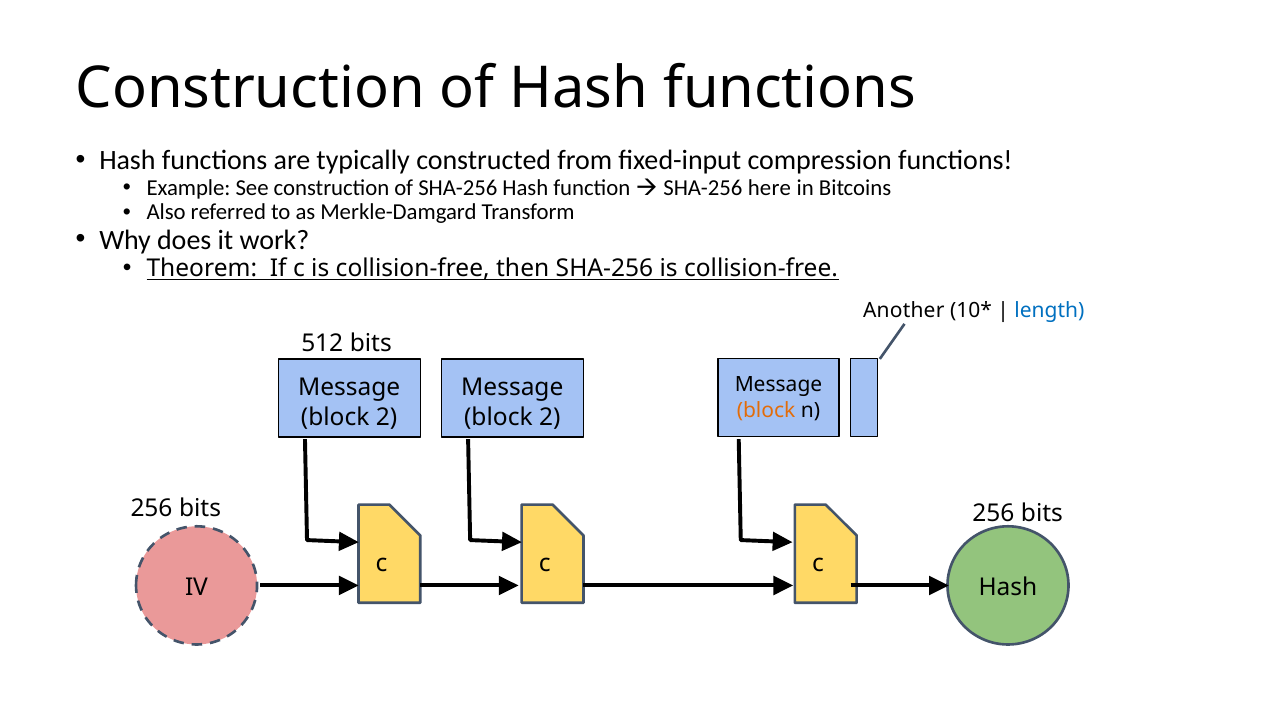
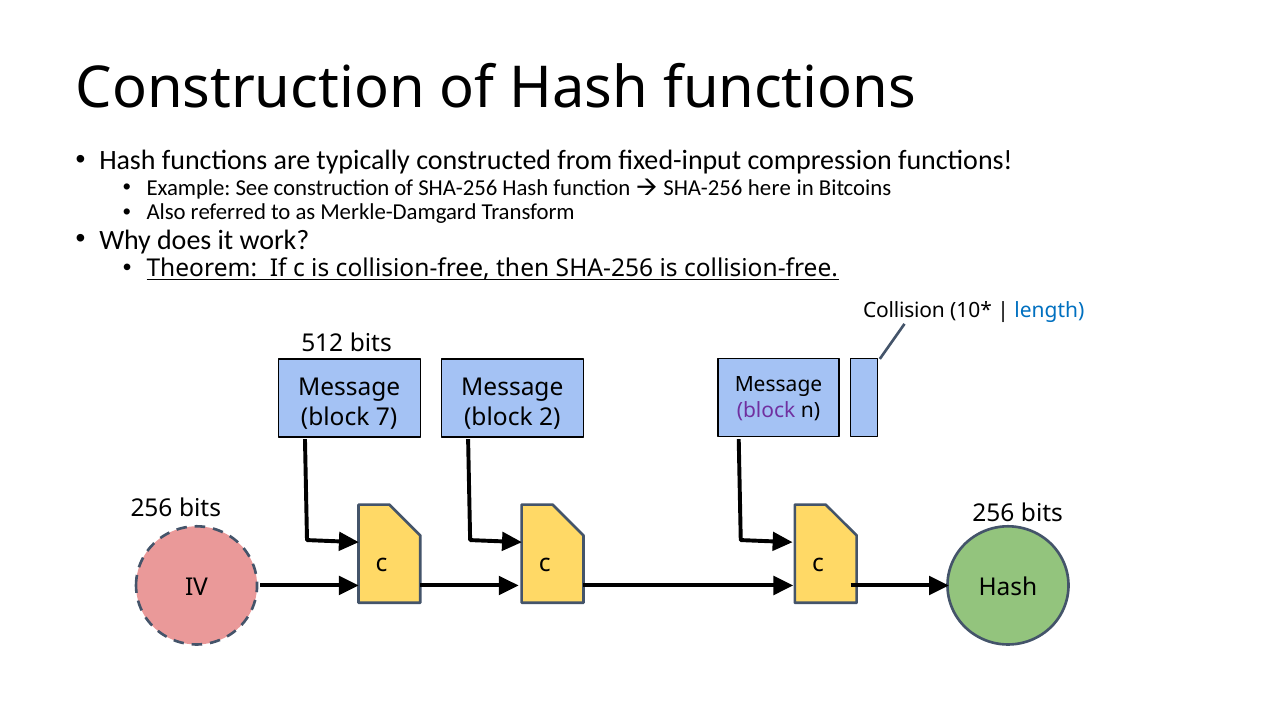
Another: Another -> Collision (904, 311)
block colour: orange -> purple (766, 410)
2: 2 -> 7 (387, 418)
